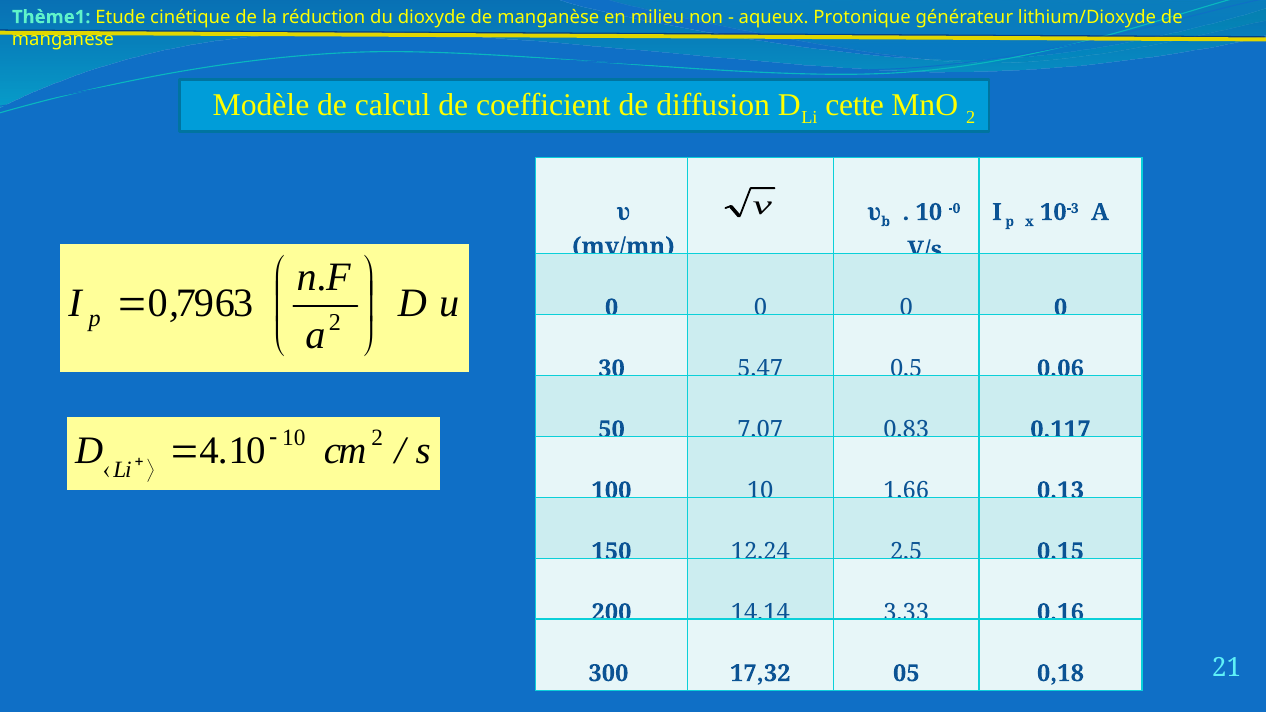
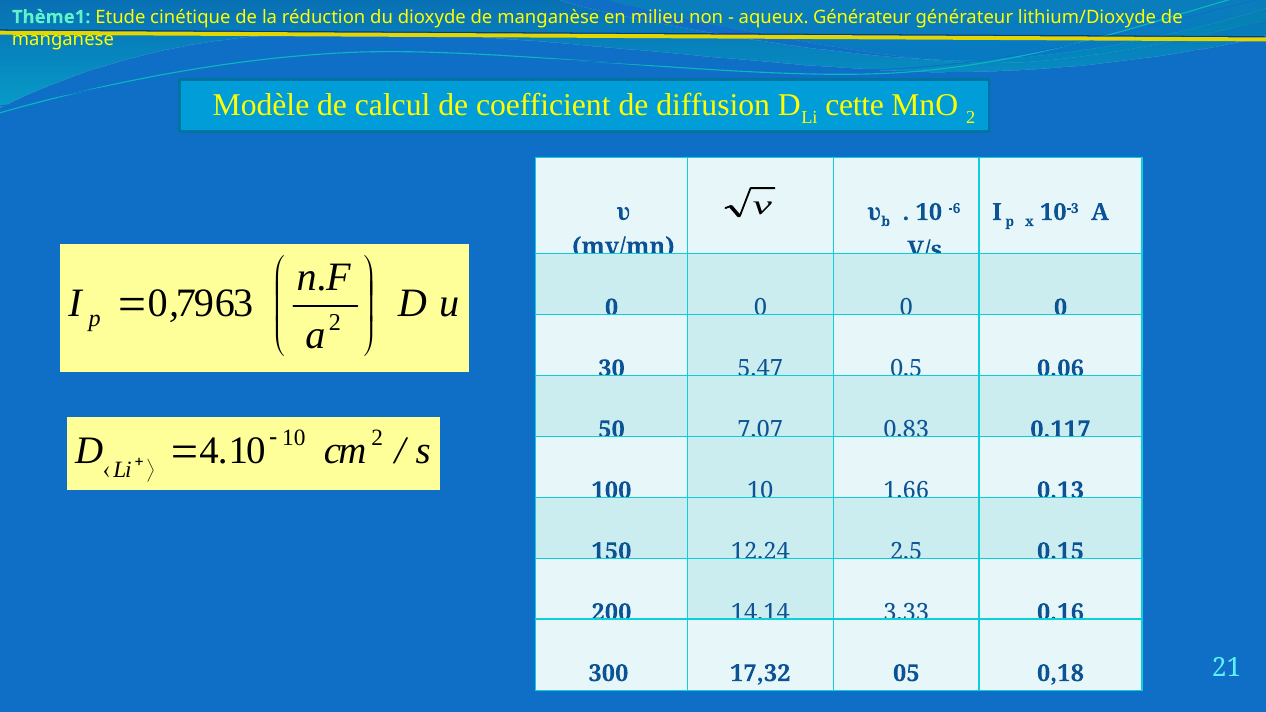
aqueux Protonique: Protonique -> Générateur (862, 17)
-0: -0 -> -6 (954, 208)
